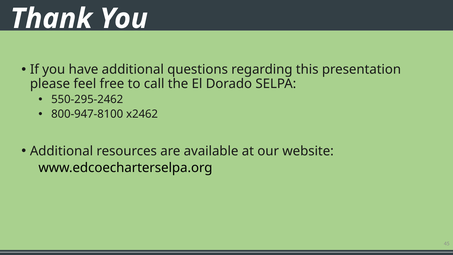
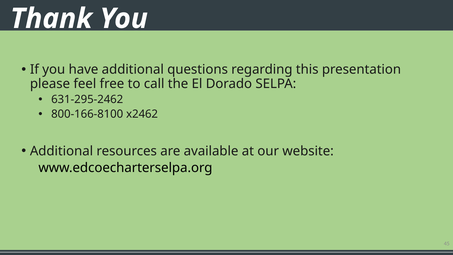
550-295-2462: 550-295-2462 -> 631-295-2462 (87, 99)
800-947-8100: 800-947-8100 -> 800-166-8100 (87, 114)
